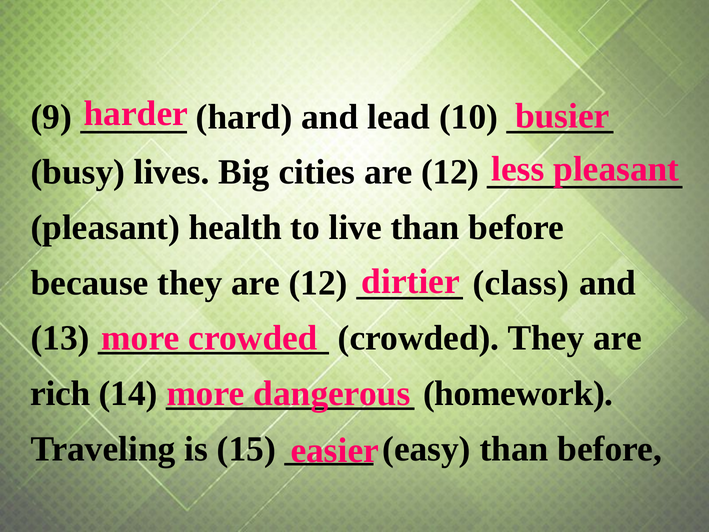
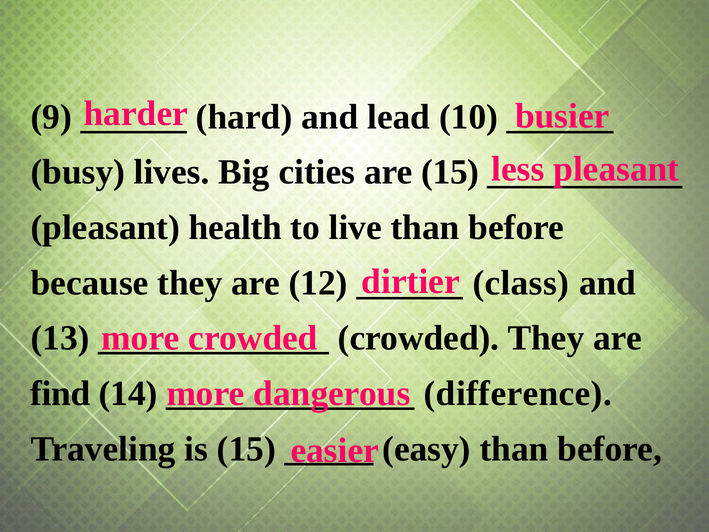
cities are 12: 12 -> 15 (450, 172)
rich: rich -> find (60, 393)
homework: homework -> difference (518, 393)
